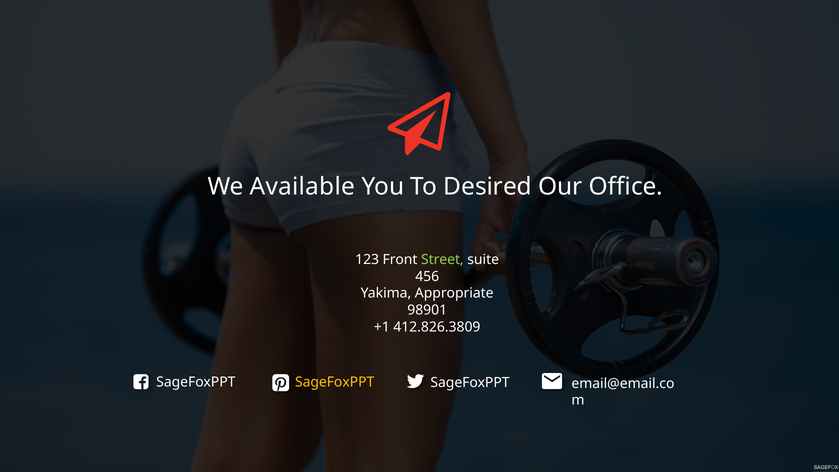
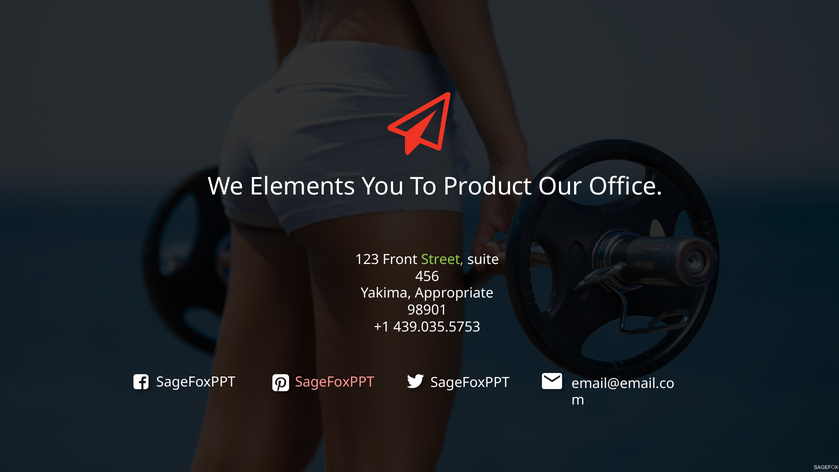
Available: Available -> Elements (303, 186)
Desired: Desired -> Product (488, 186)
412.826.3809: 412.826.3809 -> 439.035.5753 (437, 327)
SageFoxPPT colour: yellow -> pink (335, 382)
